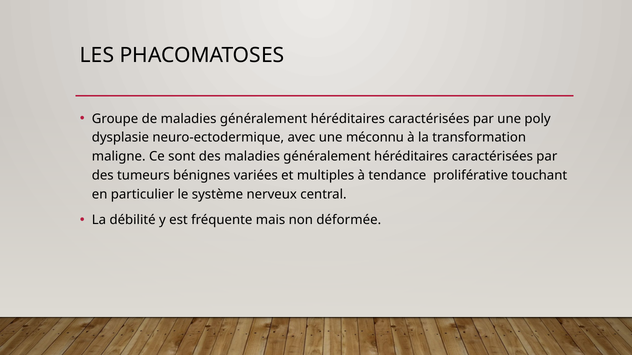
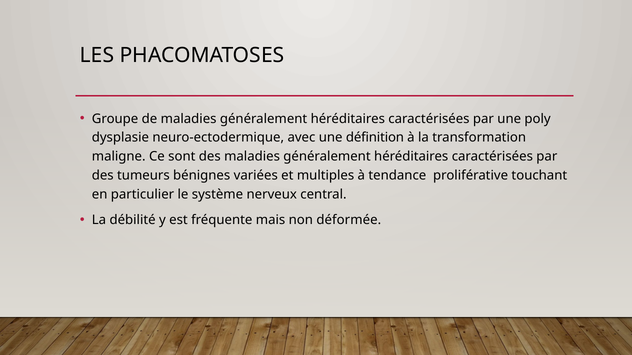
méconnu: méconnu -> définition (375, 138)
